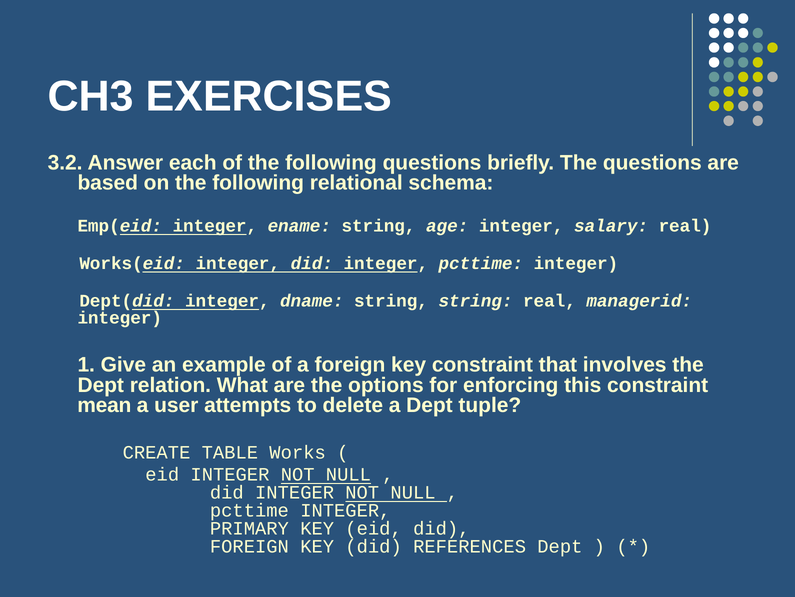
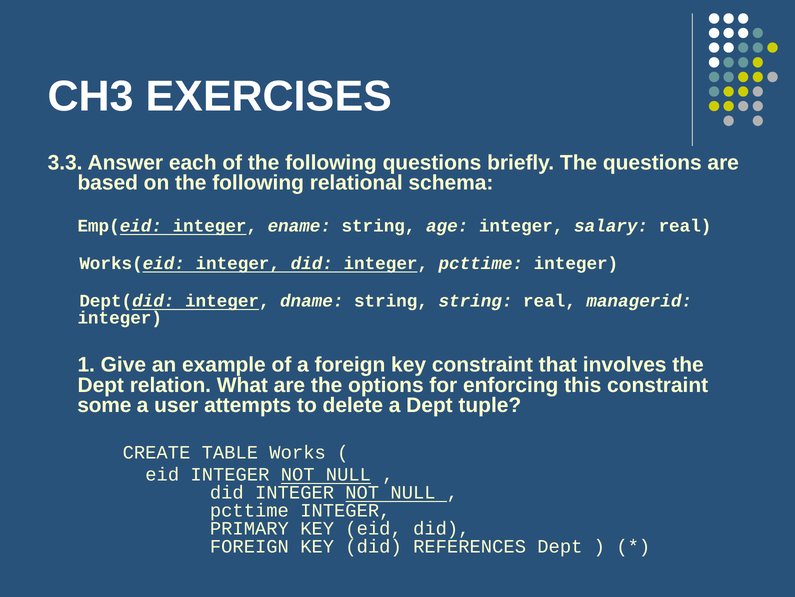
3.2: 3.2 -> 3.3 (65, 163)
mean: mean -> some (104, 405)
